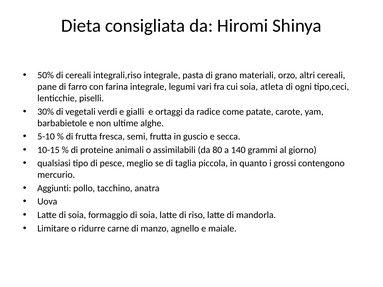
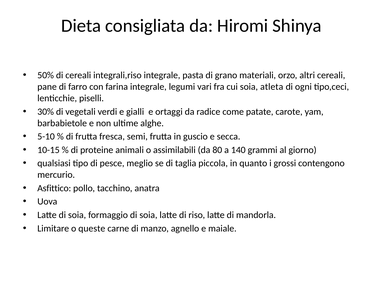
Aggiunti: Aggiunti -> Asfittico (54, 188)
ridurre: ridurre -> queste (92, 229)
